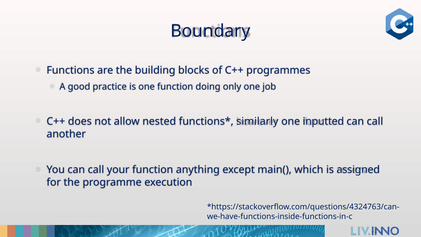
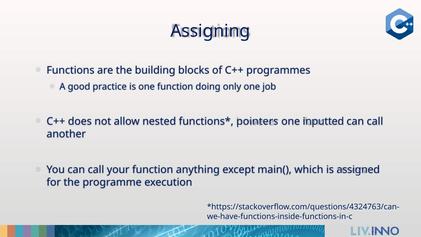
Boundary: Boundary -> Assigning (210, 31)
similarly: similarly -> pointers (257, 121)
